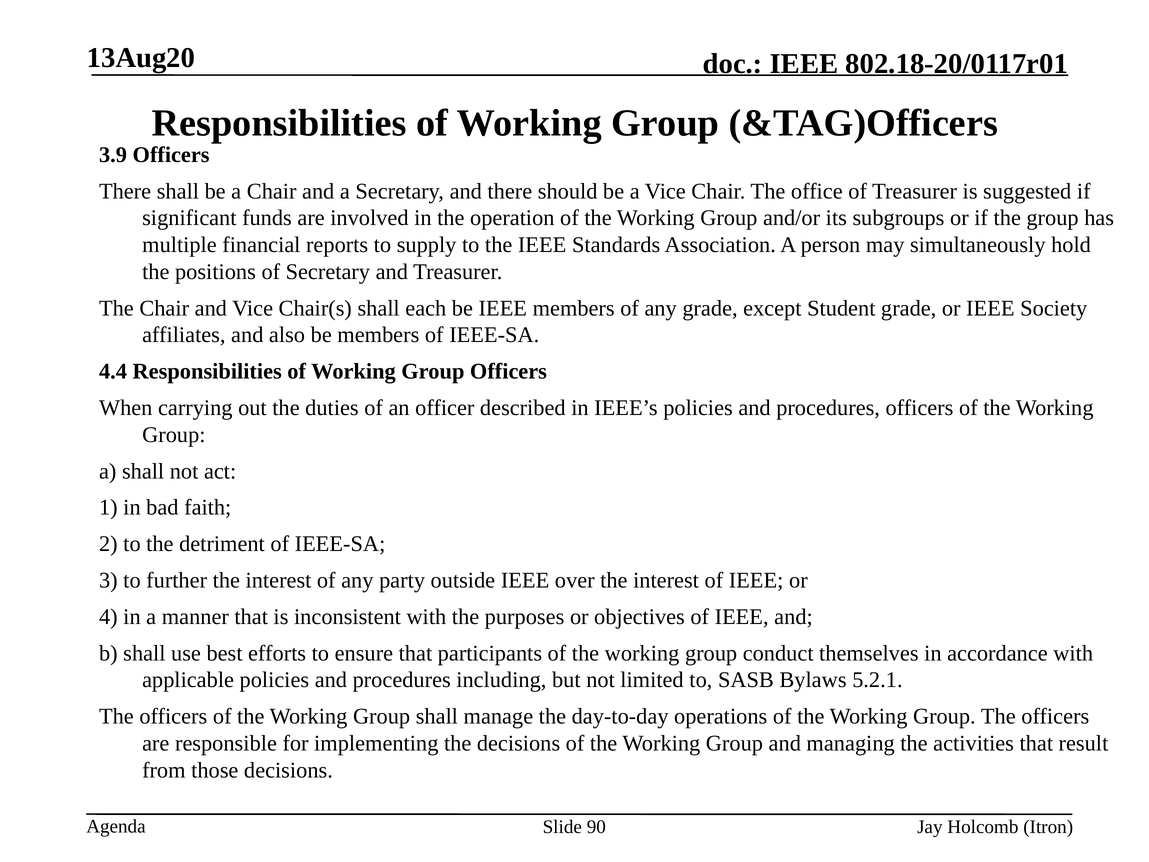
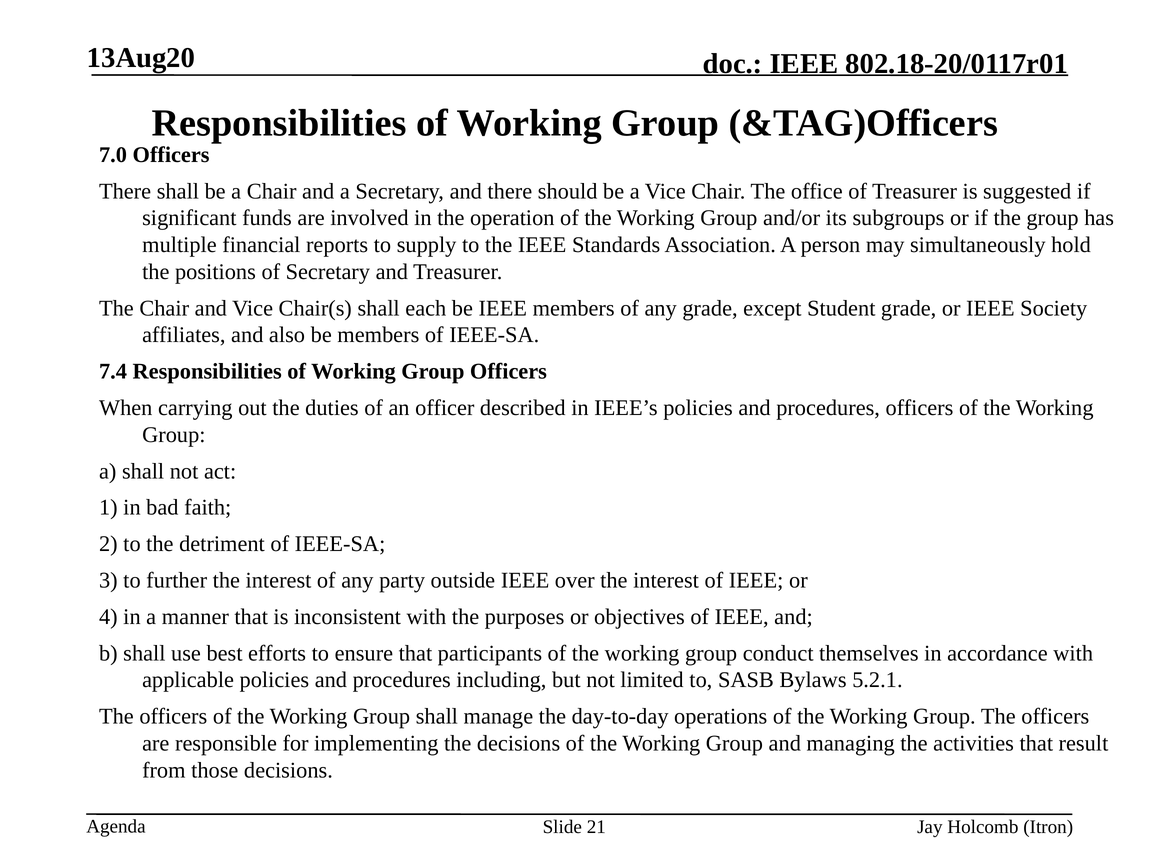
3.9: 3.9 -> 7.0 (113, 155)
4.4: 4.4 -> 7.4 (113, 371)
90: 90 -> 21 (596, 826)
